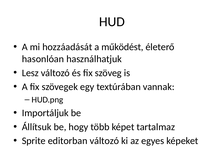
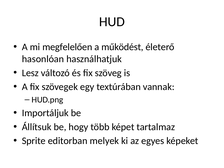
hozzáadását: hozzáadását -> megfelelően (67, 47)
editorban változó: változó -> melyek (104, 141)
